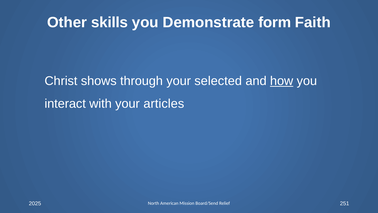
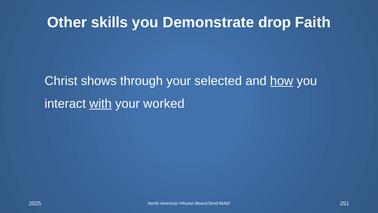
form: form -> drop (275, 22)
with underline: none -> present (101, 103)
articles: articles -> worked (164, 103)
